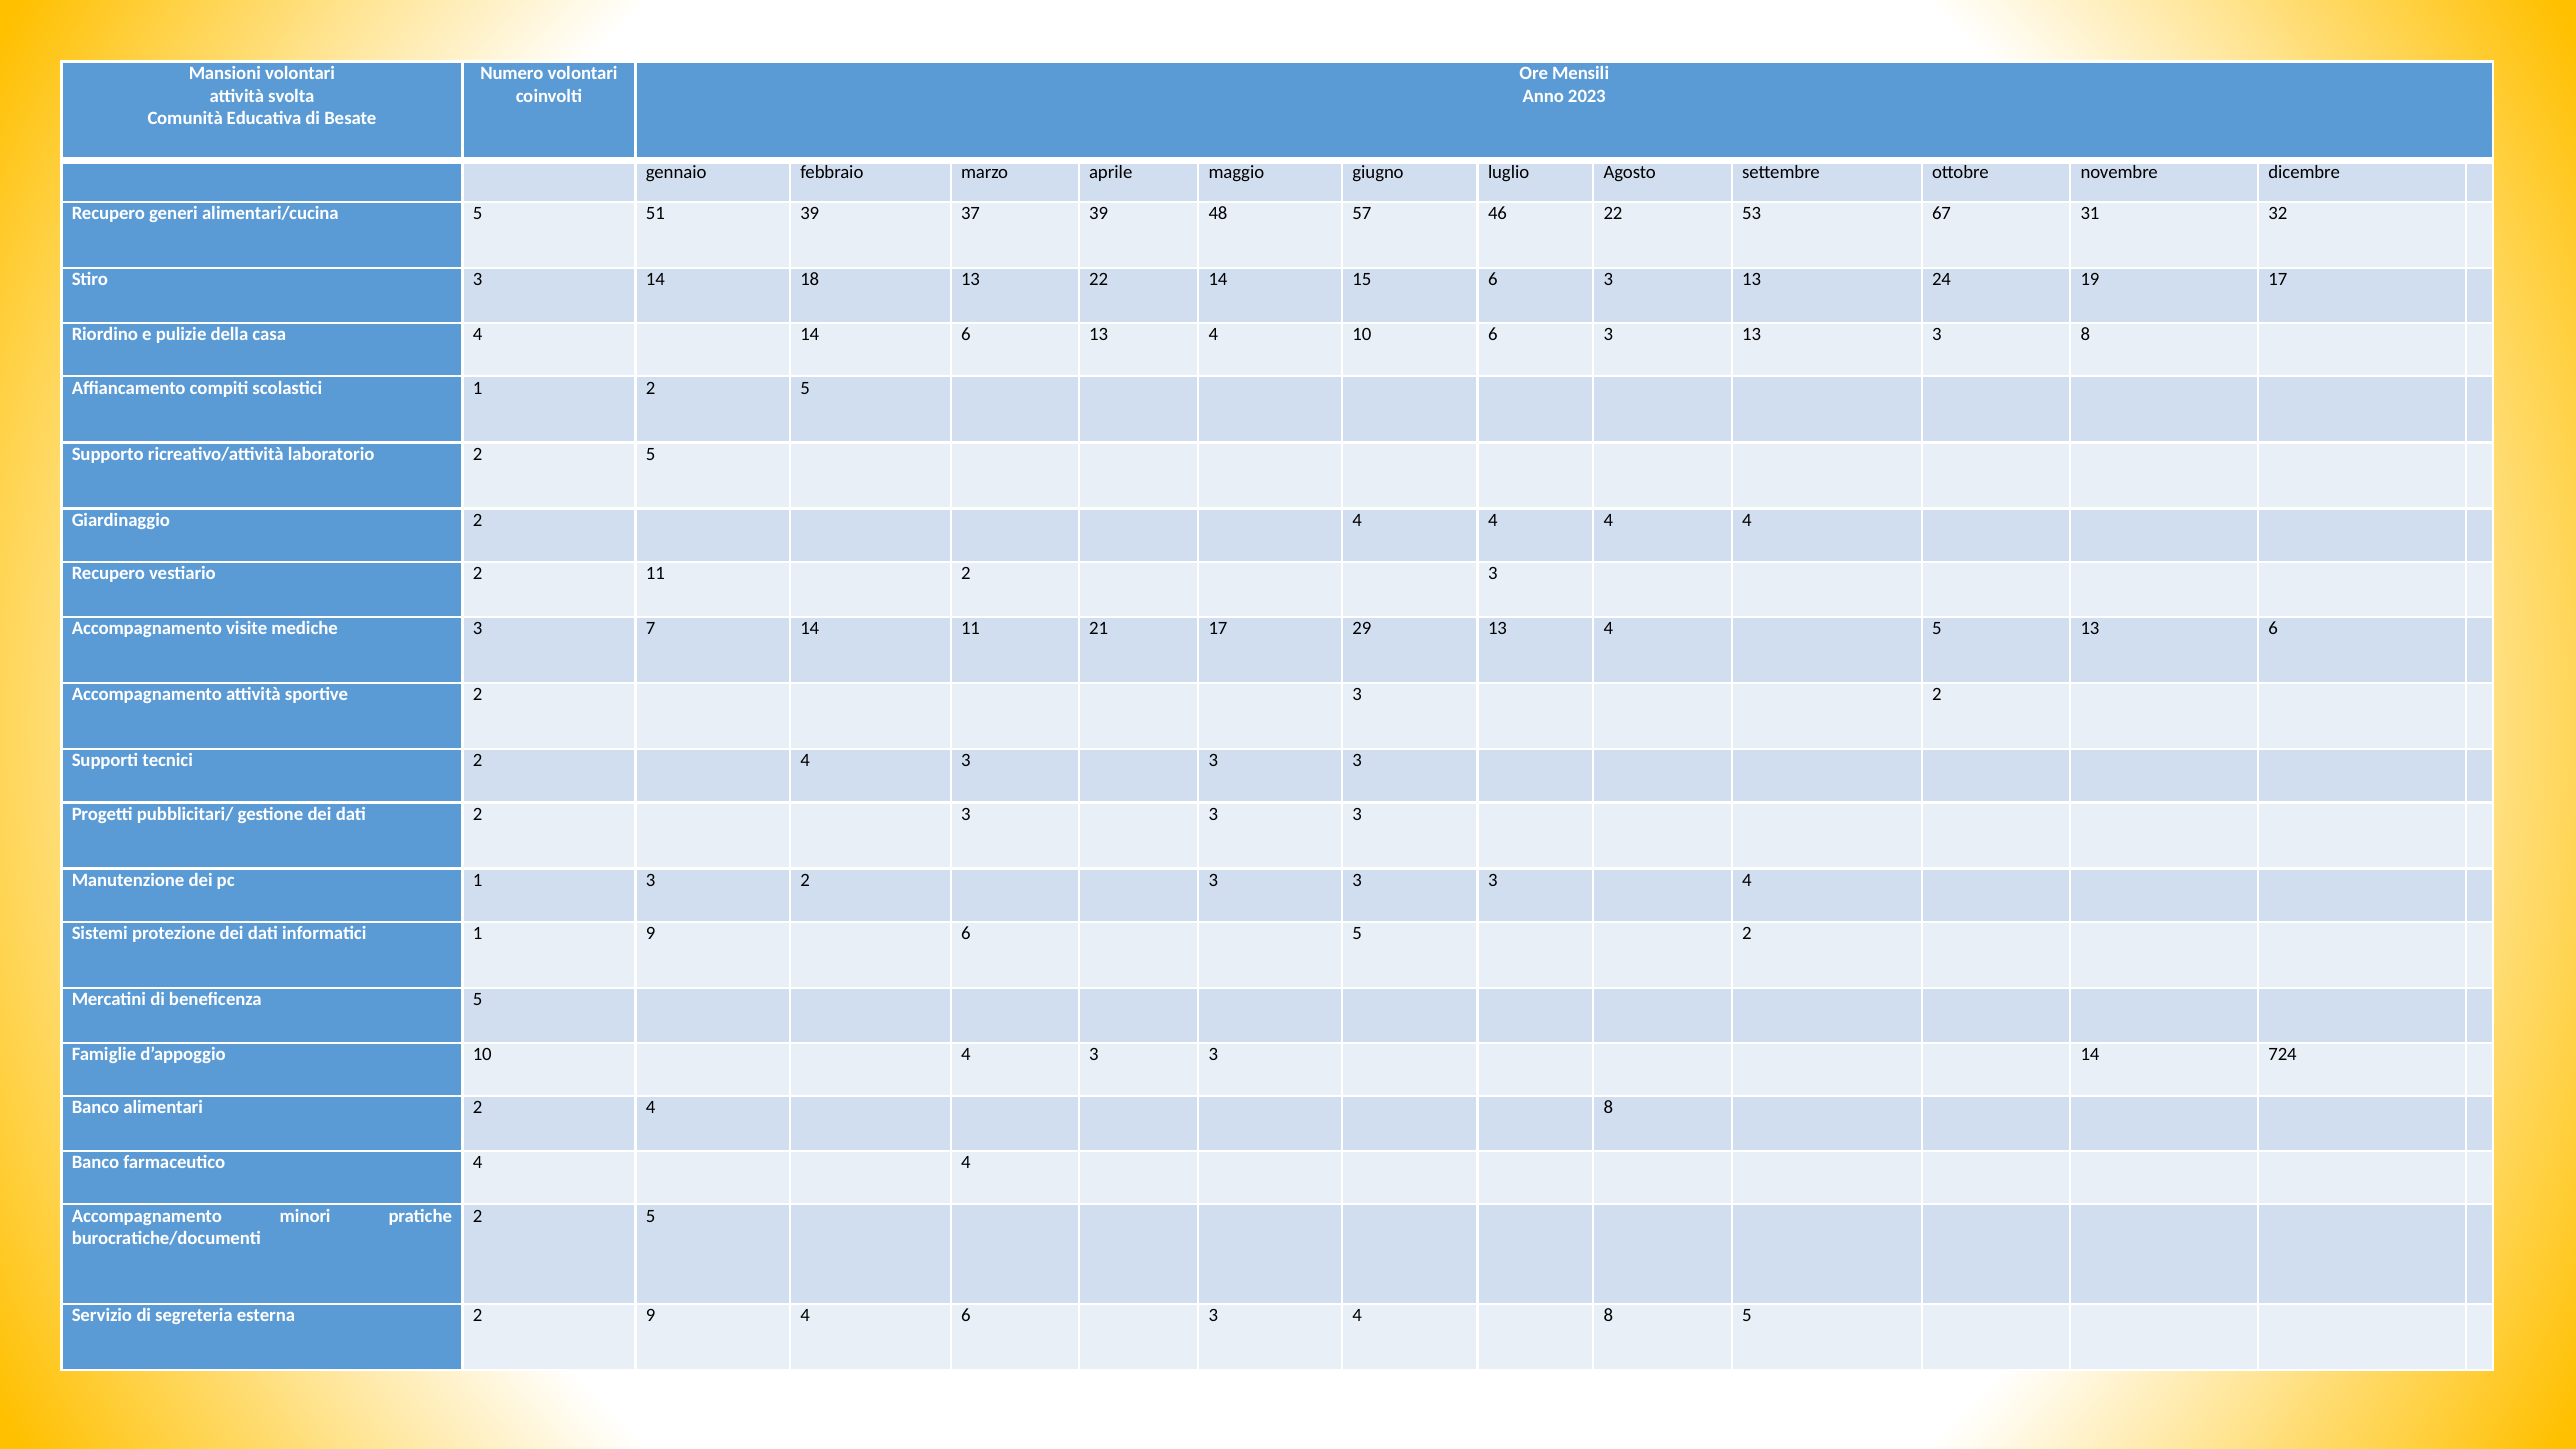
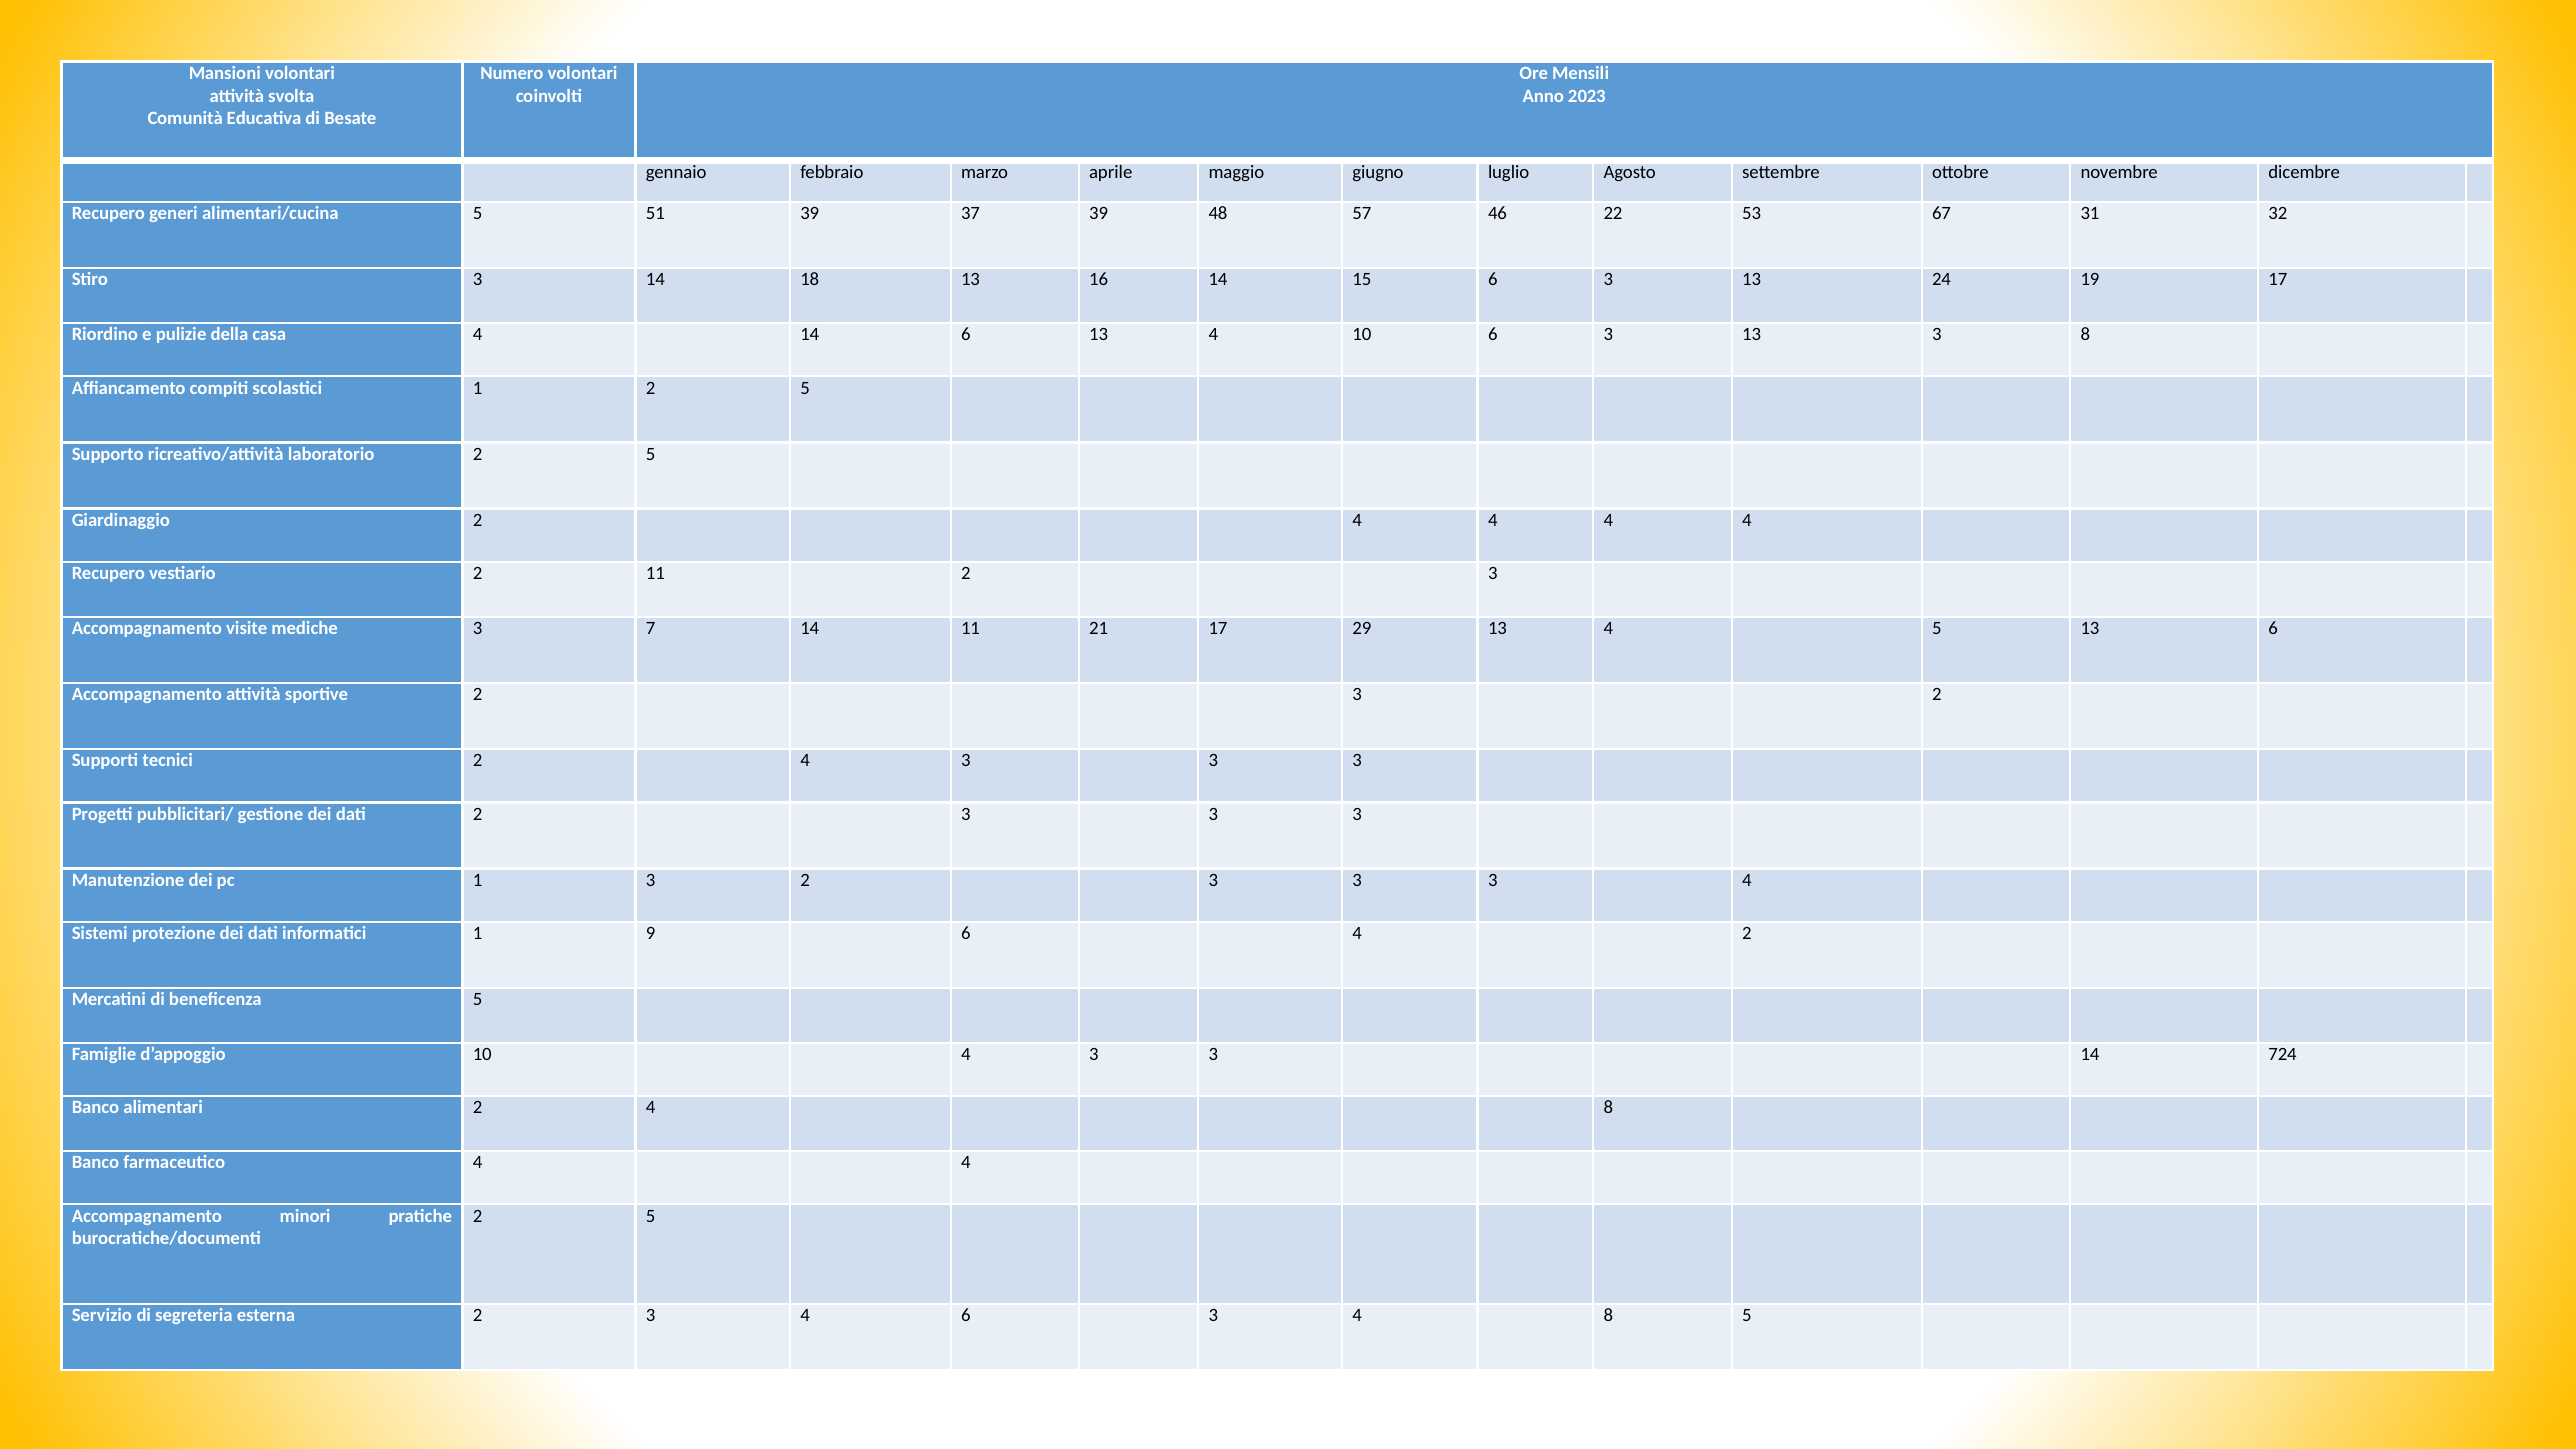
13 22: 22 -> 16 (1099, 280)
6 5: 5 -> 4 (1357, 933)
esterna 2 9: 9 -> 3 (651, 1315)
